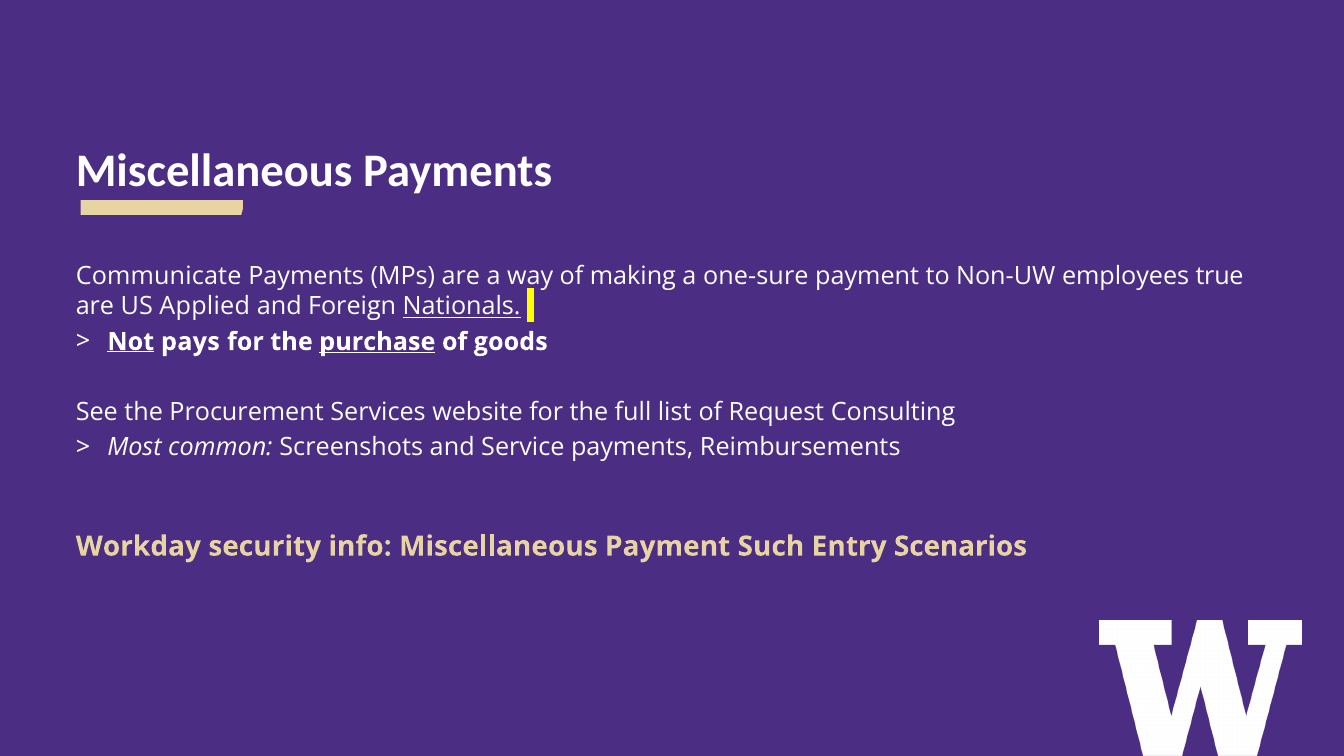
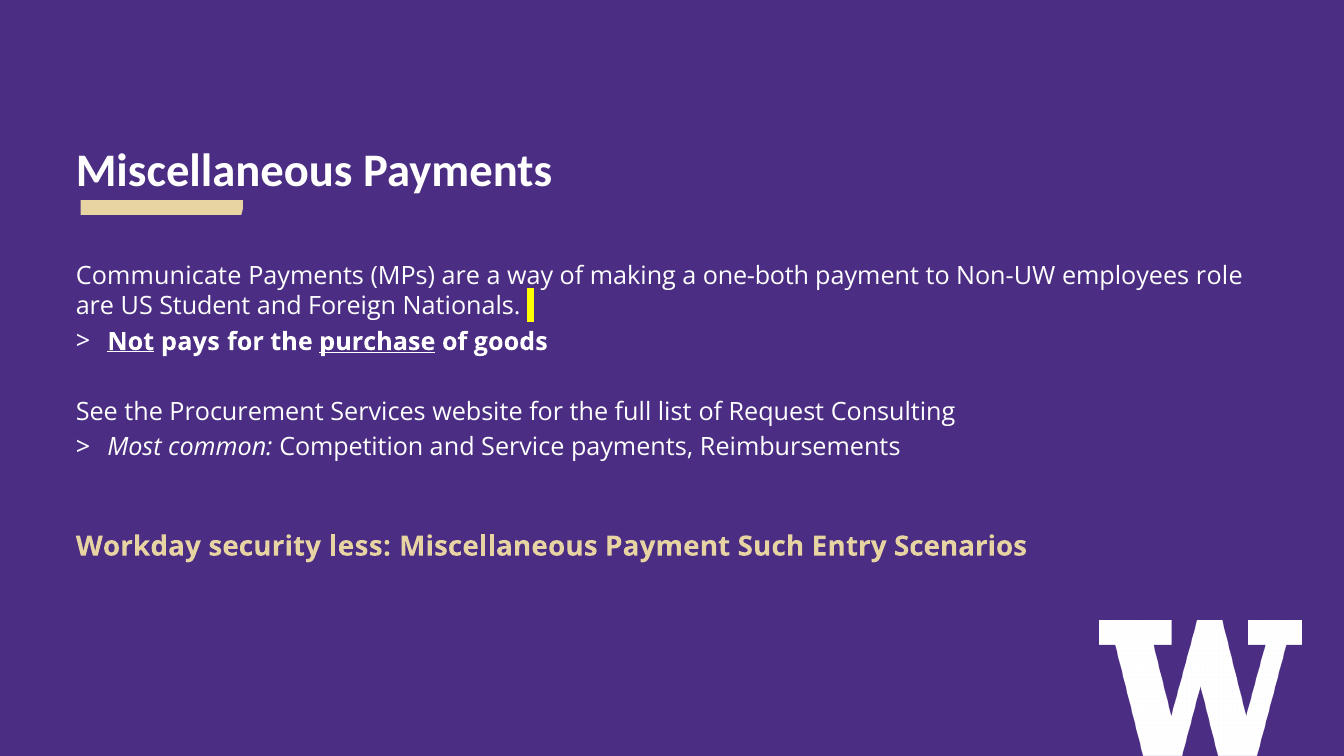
one-sure: one-sure -> one-both (756, 276)
true: true -> role (1219, 276)
Applied: Applied -> Student (205, 306)
Nationals underline: present -> none (462, 306)
Screenshots: Screenshots -> Competition (351, 448)
info: info -> less (360, 546)
